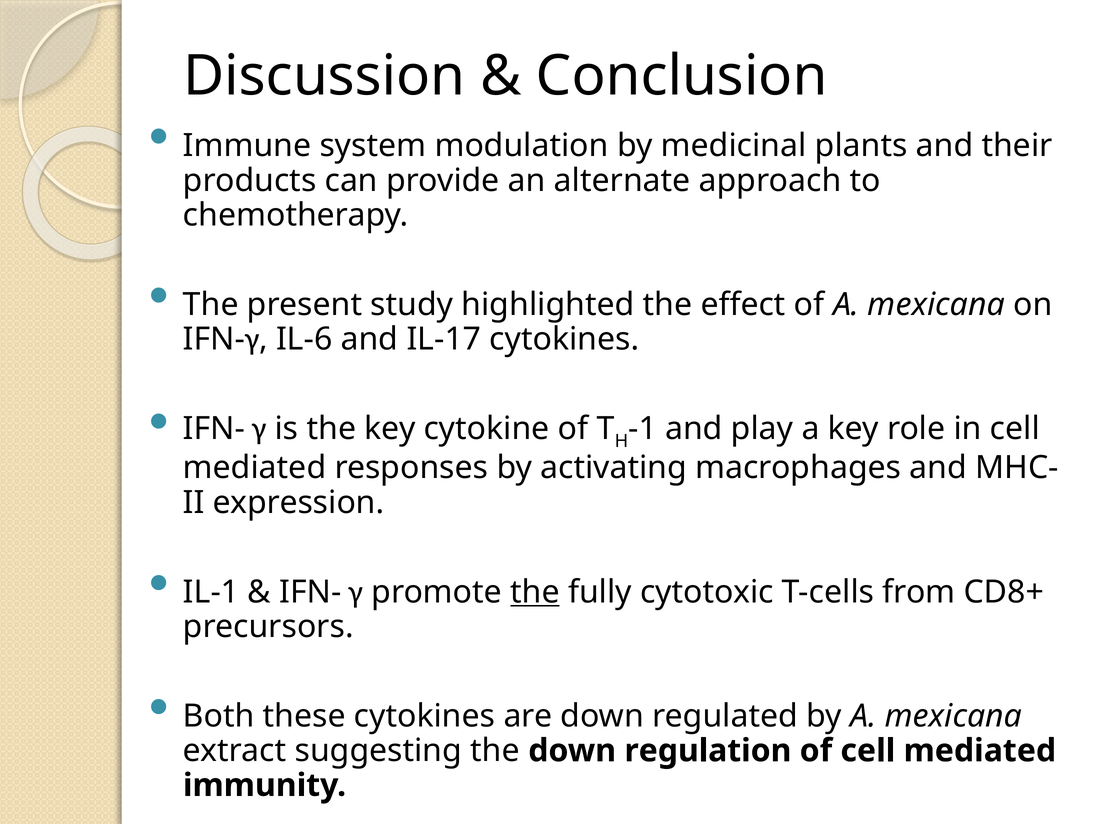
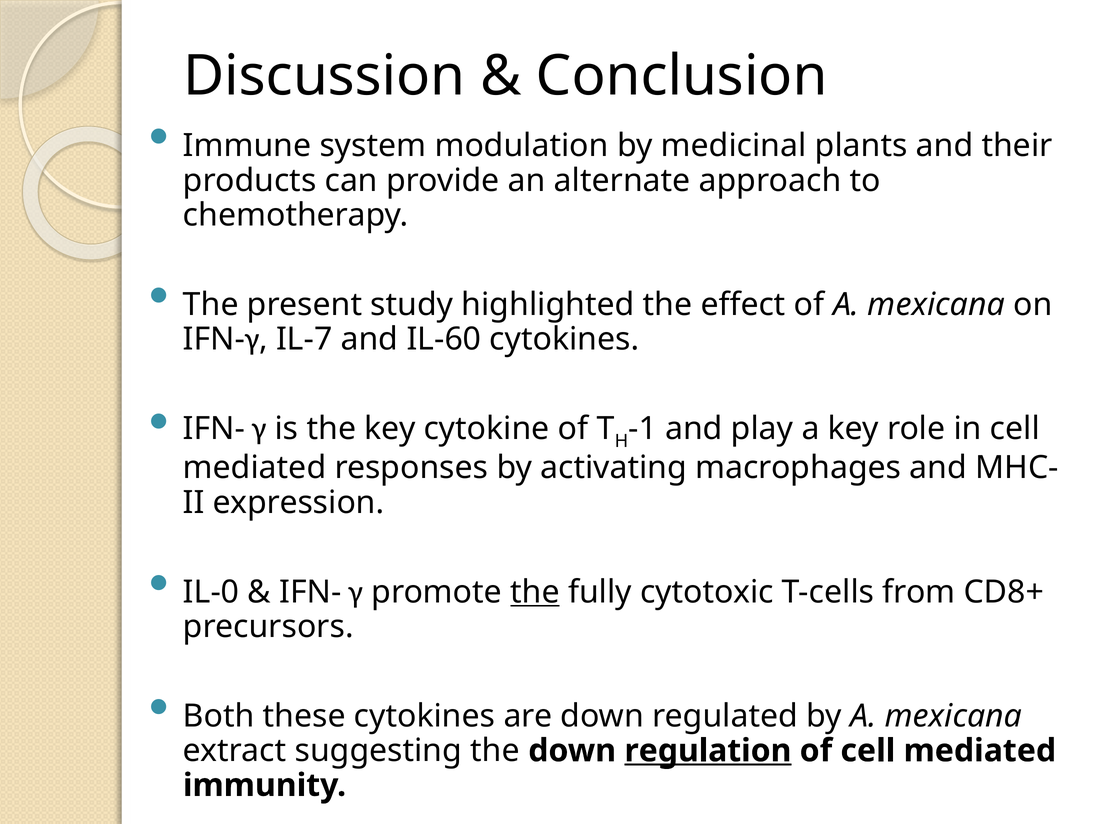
IL-6: IL-6 -> IL-7 (304, 339)
IL-17: IL-17 -> IL-60 (444, 339)
IL-1: IL-1 -> IL-0 (211, 592)
regulation underline: none -> present (708, 751)
